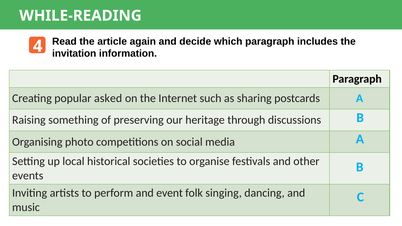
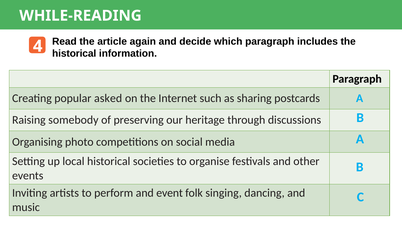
invitation: invitation -> historical (74, 54)
something: something -> somebody (73, 120)
